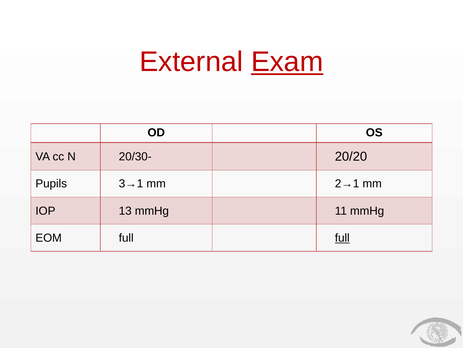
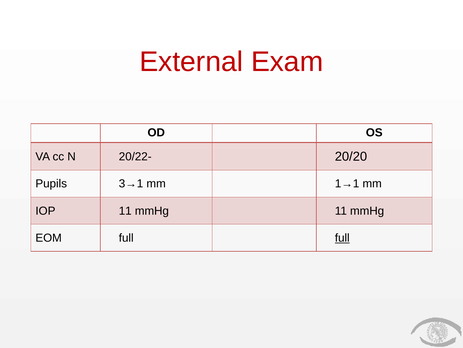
Exam underline: present -> none (287, 62)
20/30-: 20/30- -> 20/22- (135, 156)
2→1: 2→1 -> 1→1 (347, 183)
IOP 13: 13 -> 11 (125, 210)
